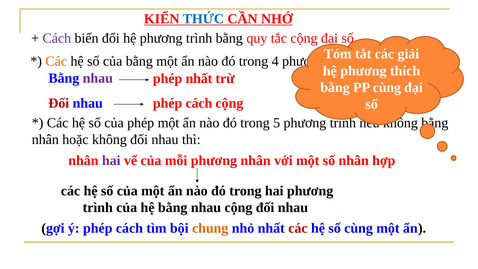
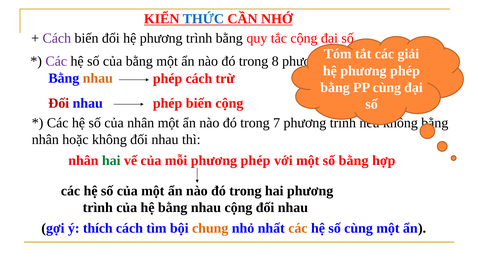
Các colour: orange -> purple (56, 61)
4: 4 -> 8 (275, 61)
hệ phương thích: thích -> phép (405, 71)
nhau colour: purple -> orange (98, 78)
phép nhất: nhất -> cách (199, 79)
nhau phép cách: cách -> biến (199, 103)
của phép: phép -> nhân (141, 123)
5: 5 -> 7 (277, 123)
hai colour: purple -> green (111, 160)
mỗi phương nhân: nhân -> phép (255, 160)
số nhân: nhân -> bằng (354, 160)
ý phép: phép -> thích (98, 228)
các colour: red -> orange (298, 228)
